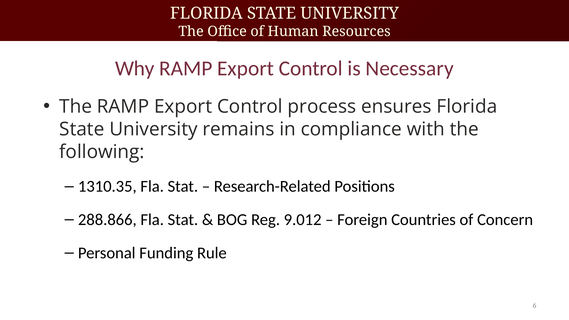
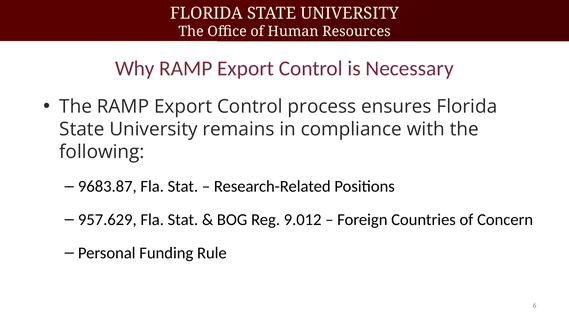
1310.35: 1310.35 -> 9683.87 (107, 187)
288.866: 288.866 -> 957.629 (107, 220)
